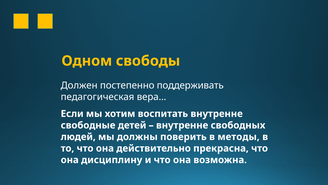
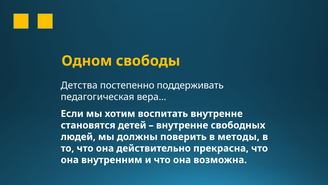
Должен: Должен -> Детства (79, 85)
свободные: свободные -> становятся (88, 125)
дисциплину: дисциплину -> внутренним (112, 160)
